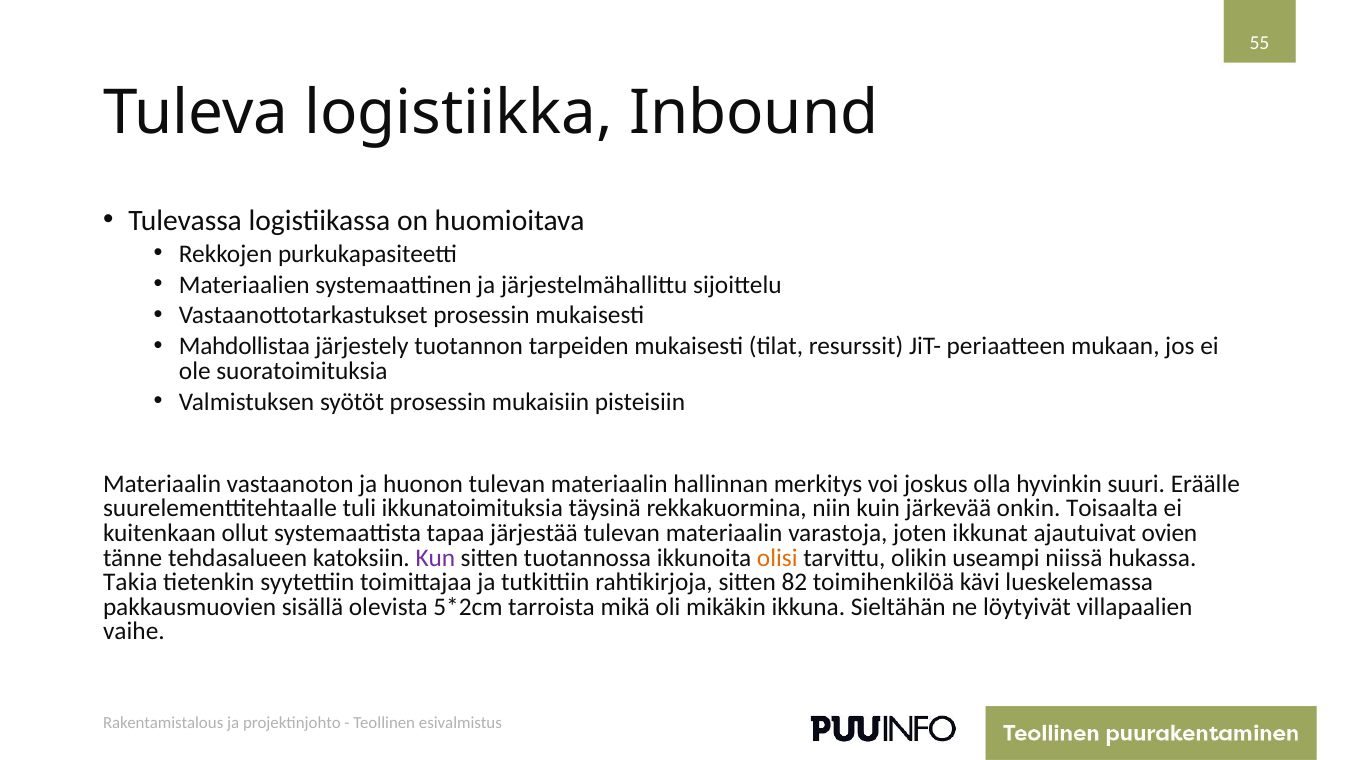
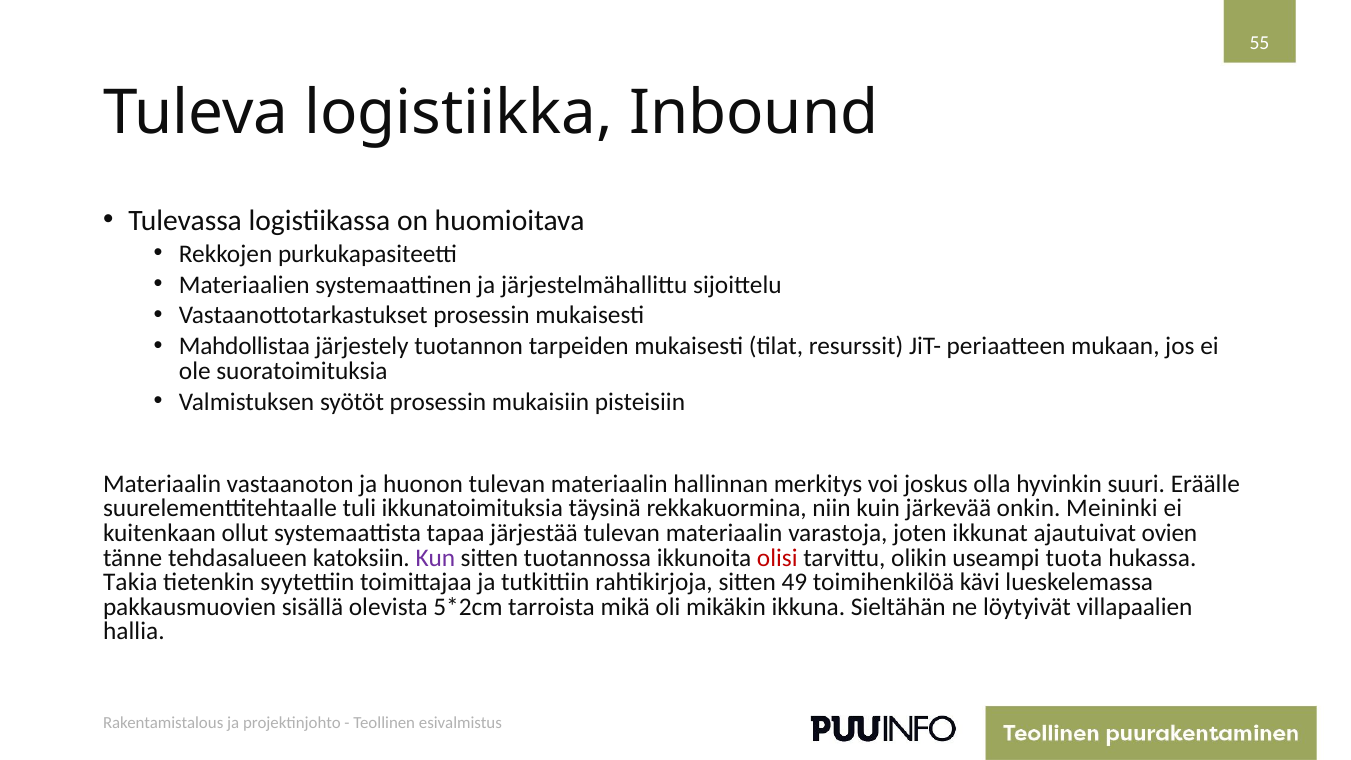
Toisaalta: Toisaalta -> Meininki (1112, 508)
olisi colour: orange -> red (777, 558)
niissä: niissä -> tuota (1074, 558)
82: 82 -> 49 (794, 582)
vaihe: vaihe -> hallia (134, 631)
